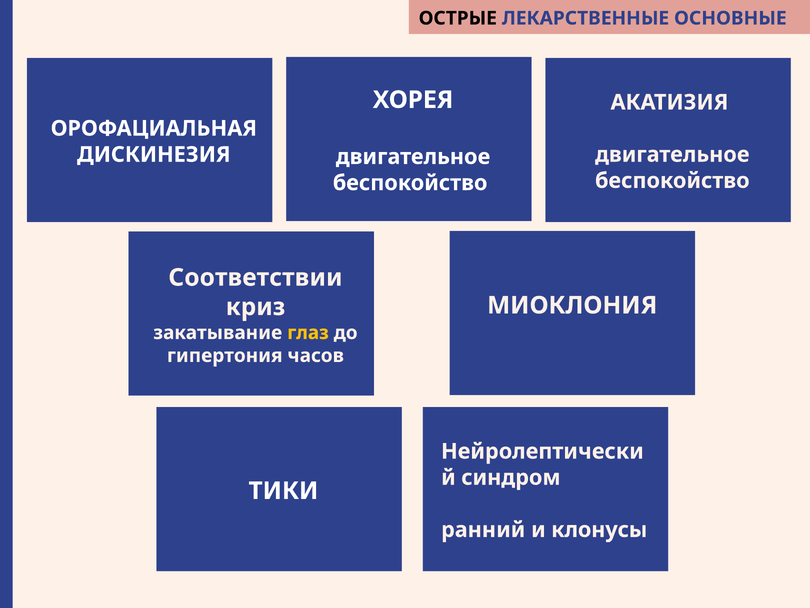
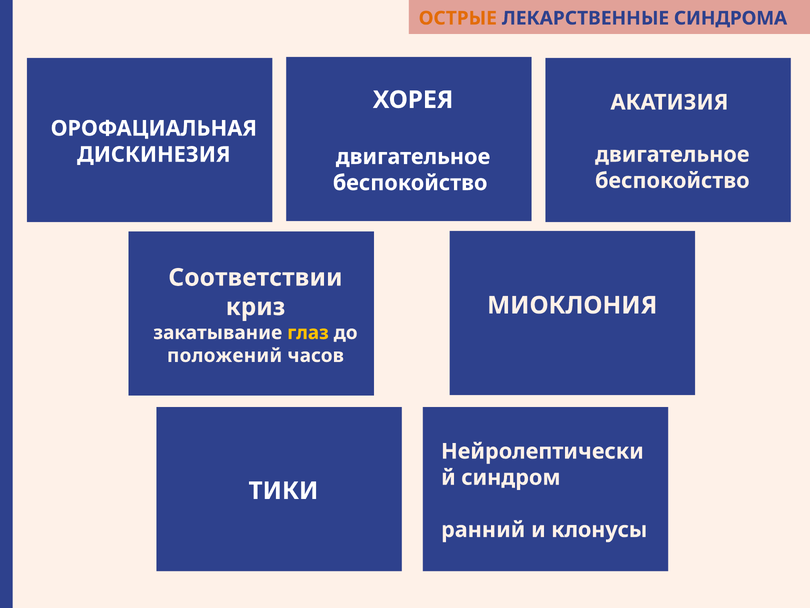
ОСТРЫЕ colour: black -> orange (458, 18)
ОСНОВНЫЕ: ОСНОВНЫЕ -> СИНДРОМА (731, 18)
гипертония: гипертония -> положений (225, 355)
